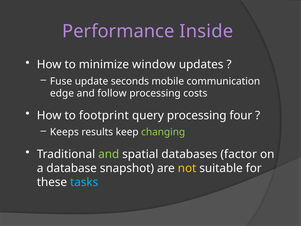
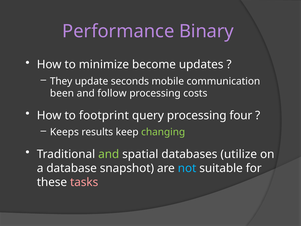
Inside: Inside -> Binary (206, 31)
window: window -> become (154, 65)
Fuse: Fuse -> They (61, 81)
edge: edge -> been (62, 93)
factor: factor -> utilize (239, 154)
not colour: yellow -> light blue (187, 168)
tasks colour: light blue -> pink (84, 182)
